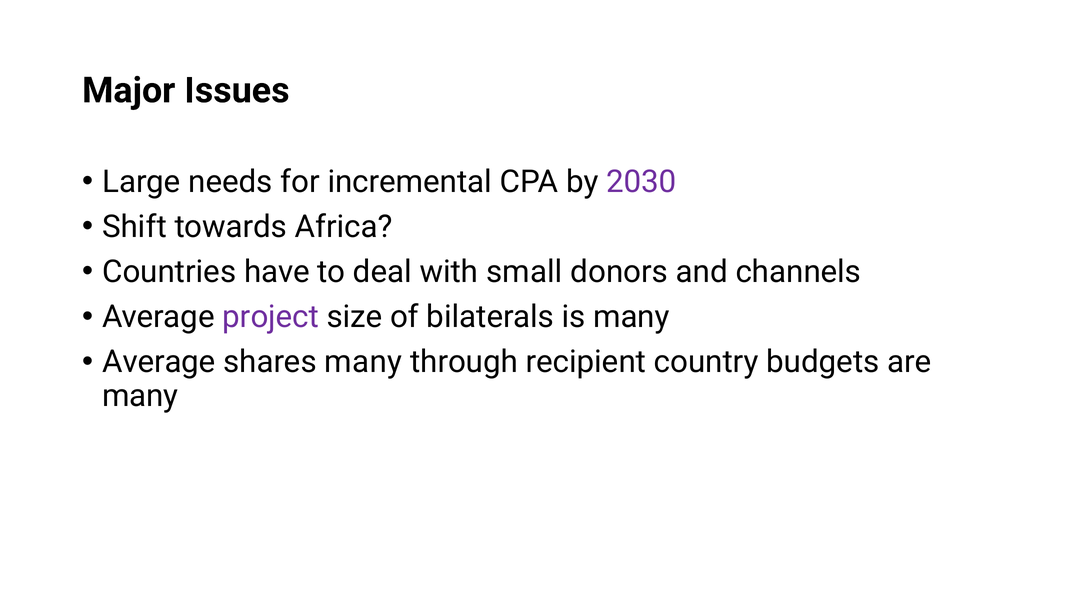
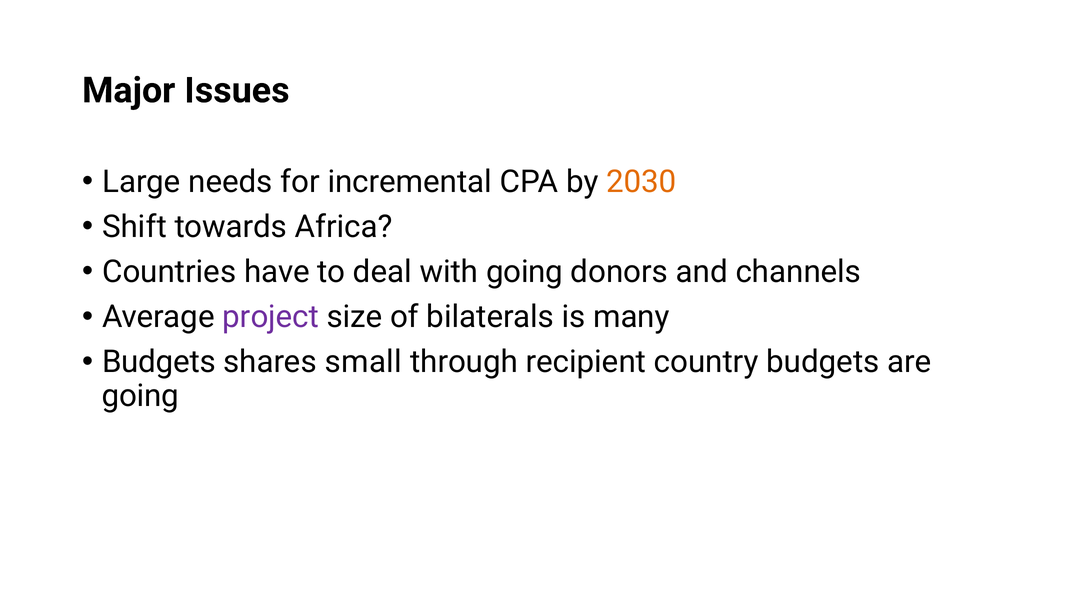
2030 colour: purple -> orange (641, 182)
with small: small -> going (525, 272)
Average: Average -> Budgets (159, 362)
shares many: many -> small (363, 362)
many: many -> going (140, 396)
